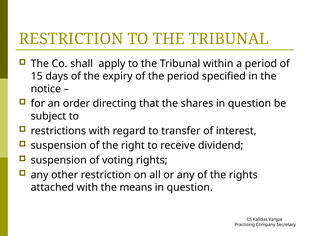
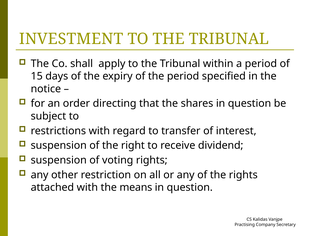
RESTRICTION: RESTRICTION -> INVESTMENT (71, 39)
